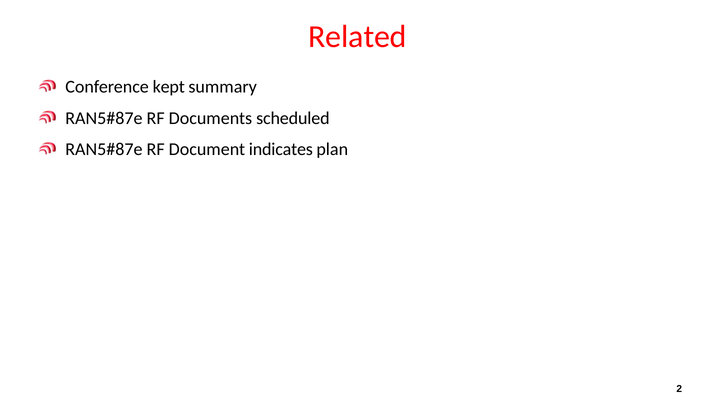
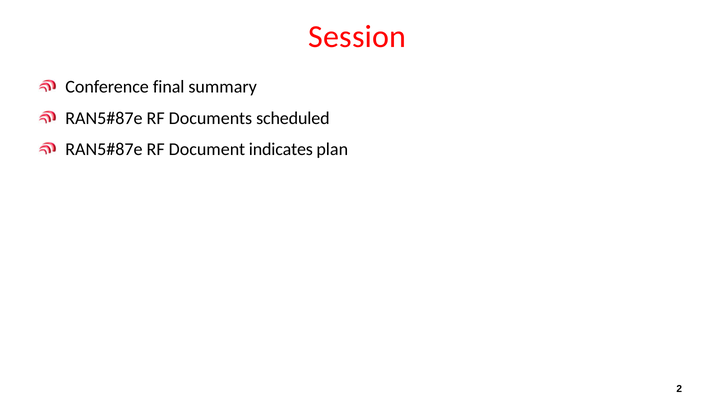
Related: Related -> Session (357, 37)
kept: kept -> final (169, 87)
